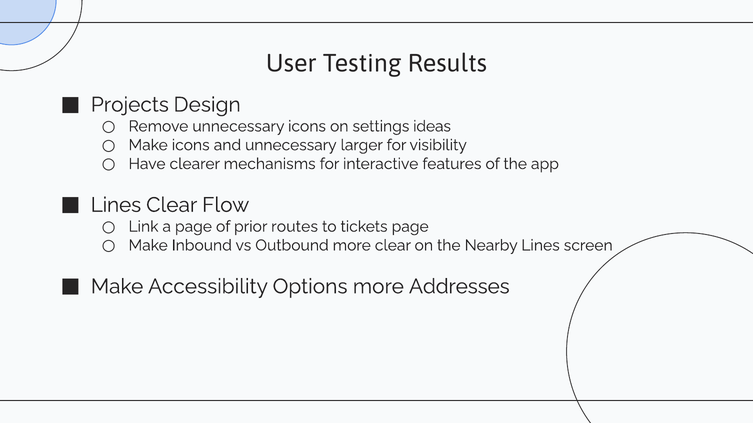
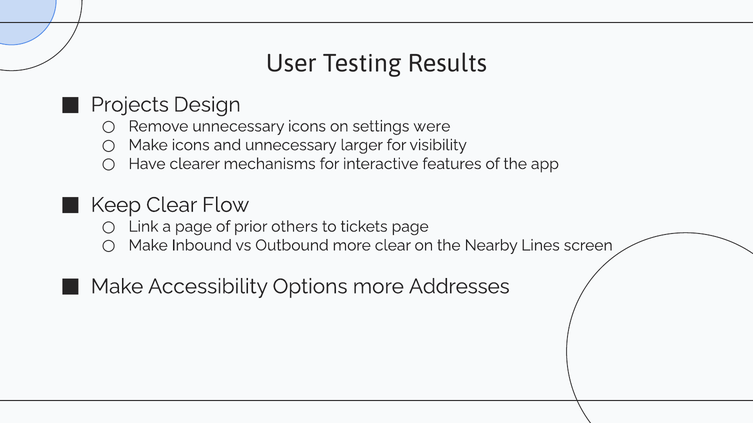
ideas: ideas -> were (432, 126)
Lines: Lines -> Keep (116, 205)
routes: routes -> others (295, 227)
